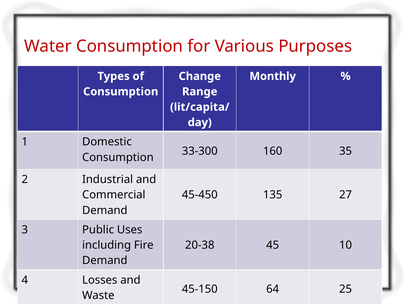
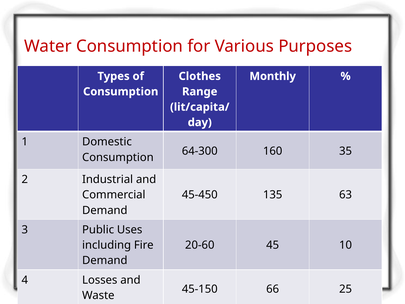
Change: Change -> Clothes (200, 76)
33-300: 33-300 -> 64-300 (200, 151)
27: 27 -> 63 (346, 195)
20-38: 20-38 -> 20-60 (200, 245)
64: 64 -> 66 (273, 289)
